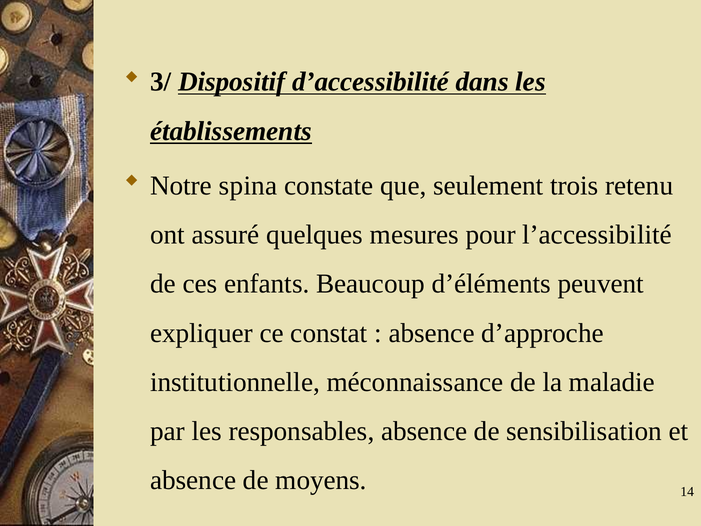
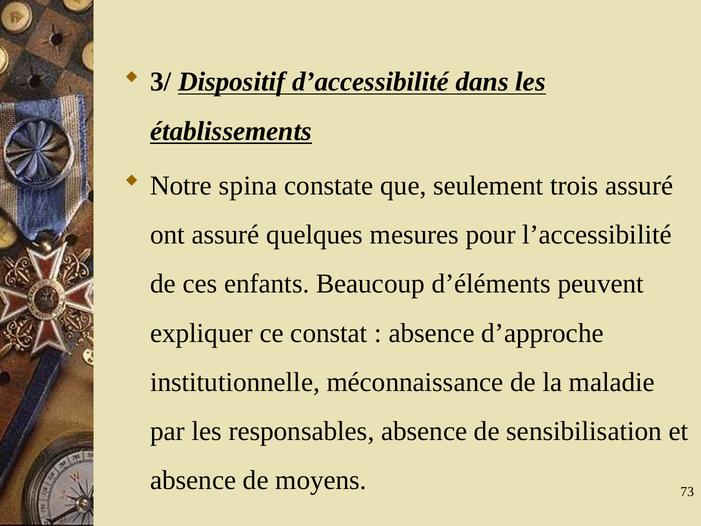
trois retenu: retenu -> assuré (639, 186)
14: 14 -> 73 (687, 492)
